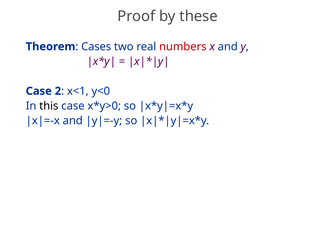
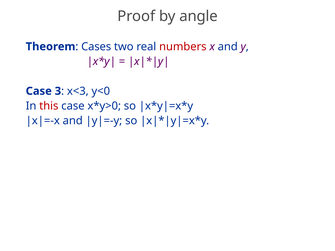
these: these -> angle (199, 16)
2: 2 -> 3 (58, 91)
x<1: x<1 -> x<3 (78, 91)
this colour: black -> red (49, 106)
